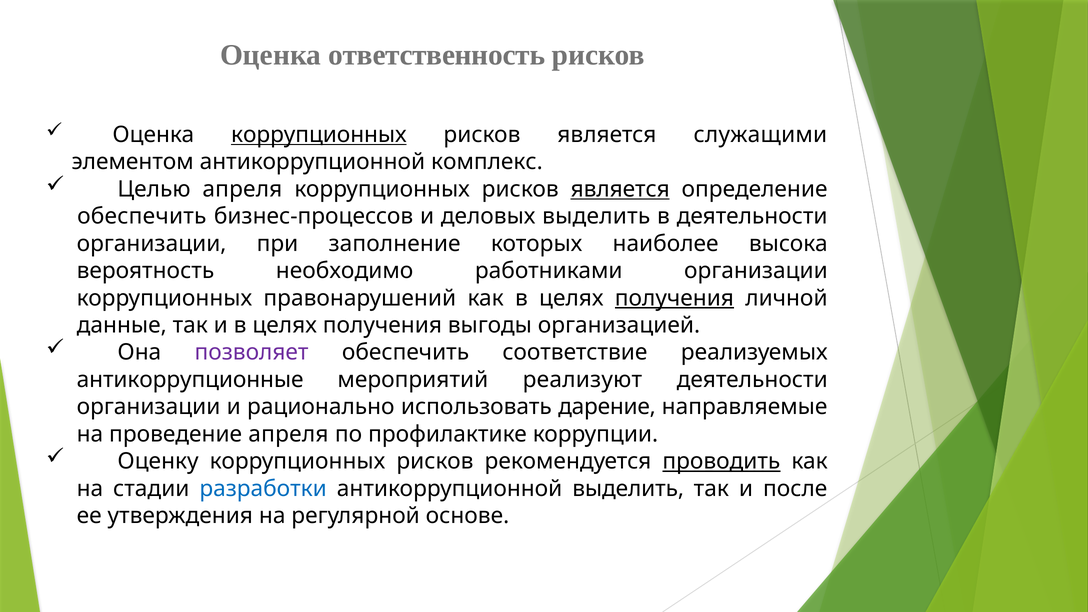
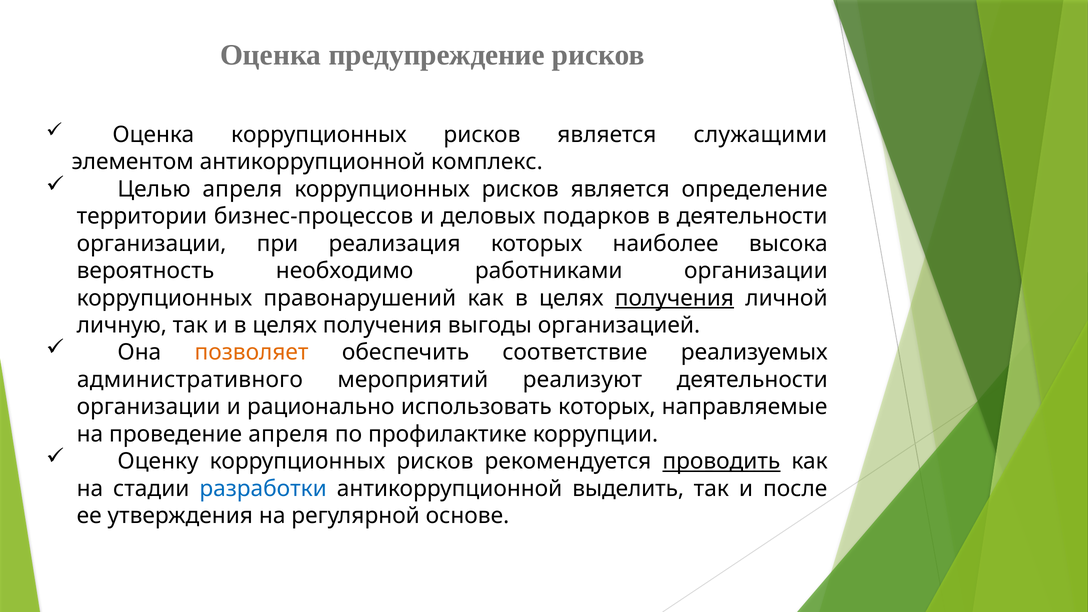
ответственность: ответственность -> предупреждение (437, 55)
коррупционных underline: present -> none (319, 135)
является underline: present -> none (620, 189)
обеспечить: обеспечить -> территории (142, 216)
деловых выделить: выделить -> подарков (596, 216)
заполнение: заполнение -> реализация (395, 244)
данные: данные -> личную (122, 325)
позволяет colour: purple -> orange (252, 352)
антикоррупционные: антикоррупционные -> административного (190, 380)
использовать дарение: дарение -> которых (607, 407)
